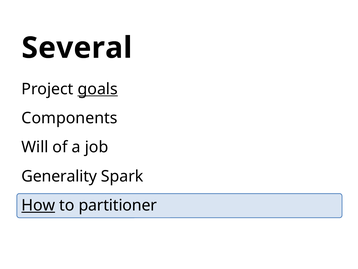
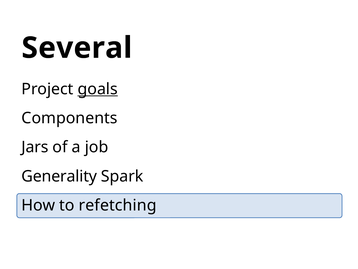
Will: Will -> Jars (35, 147)
How underline: present -> none (38, 205)
partitioner: partitioner -> refetching (118, 205)
